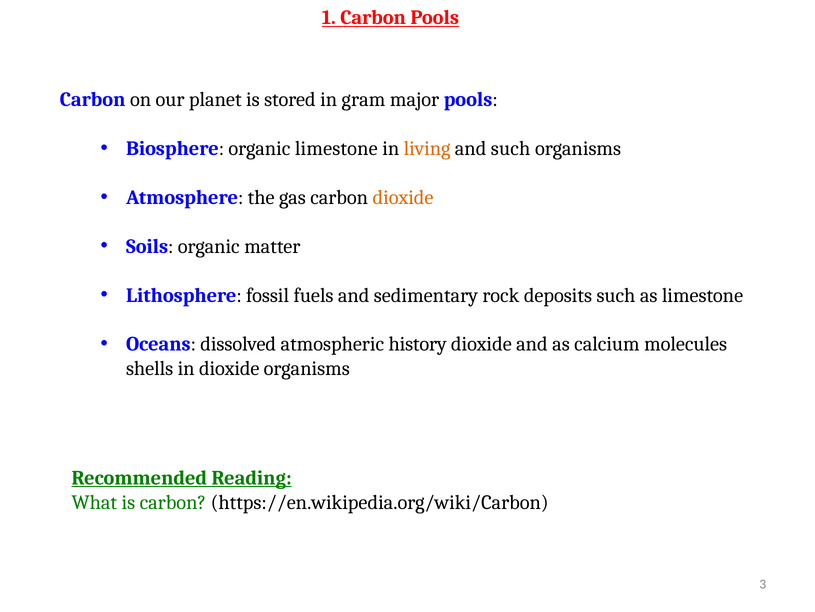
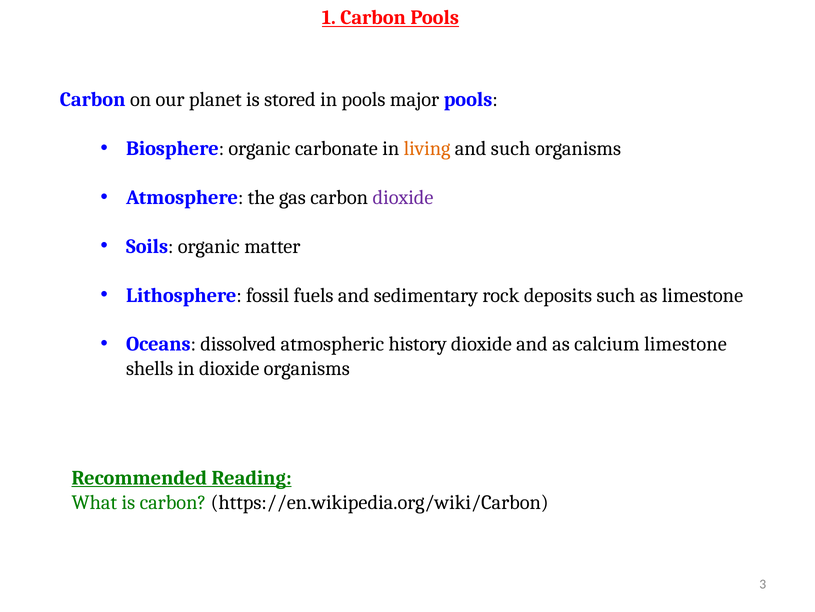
in gram: gram -> pools (364, 99)
organic limestone: limestone -> carbonate (336, 148)
dioxide colour: orange -> purple (403, 197)
calcium molecules: molecules -> limestone (685, 344)
